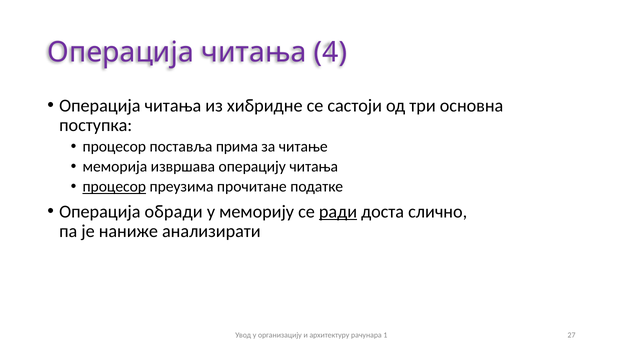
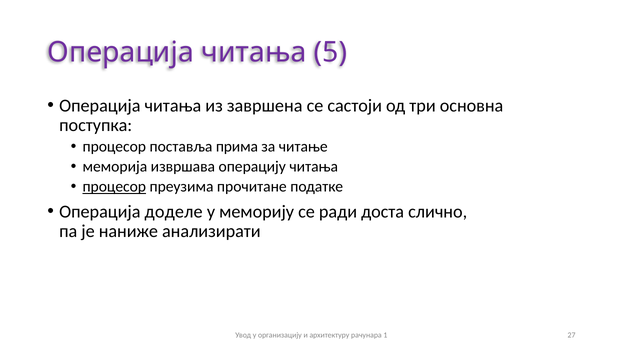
4: 4 -> 5 (331, 52)
хибридне: хибридне -> завршена (265, 105)
обради: обради -> доделе (174, 211)
ради underline: present -> none (338, 211)
